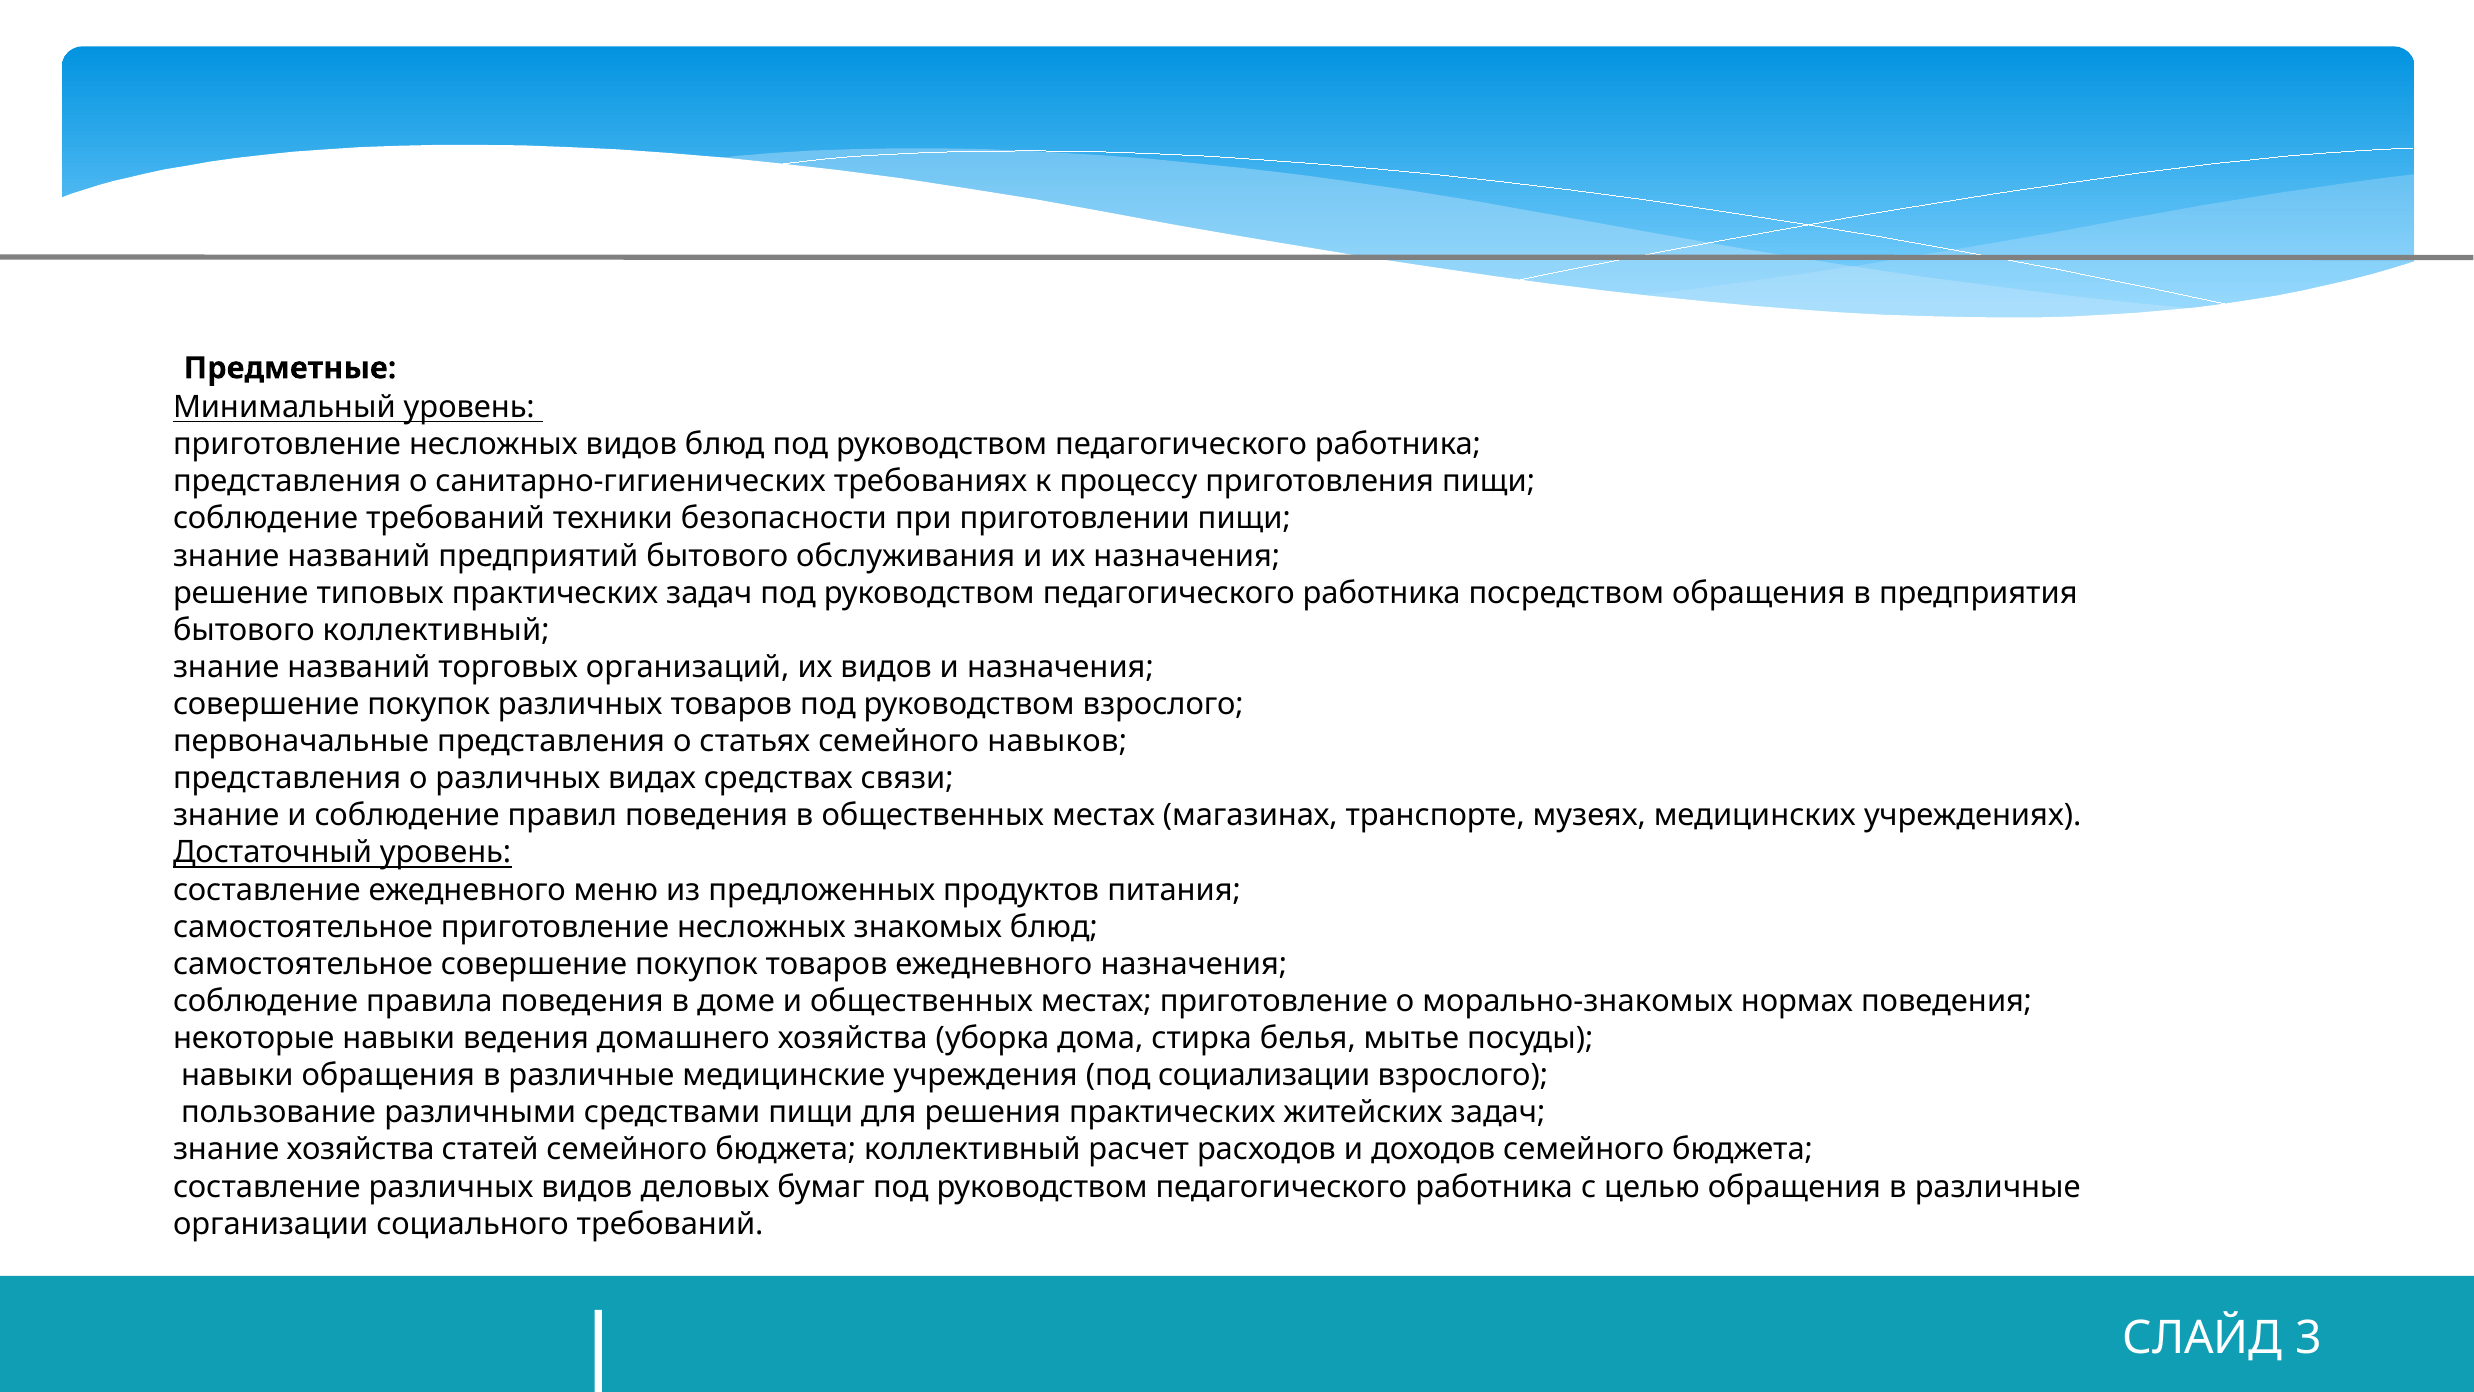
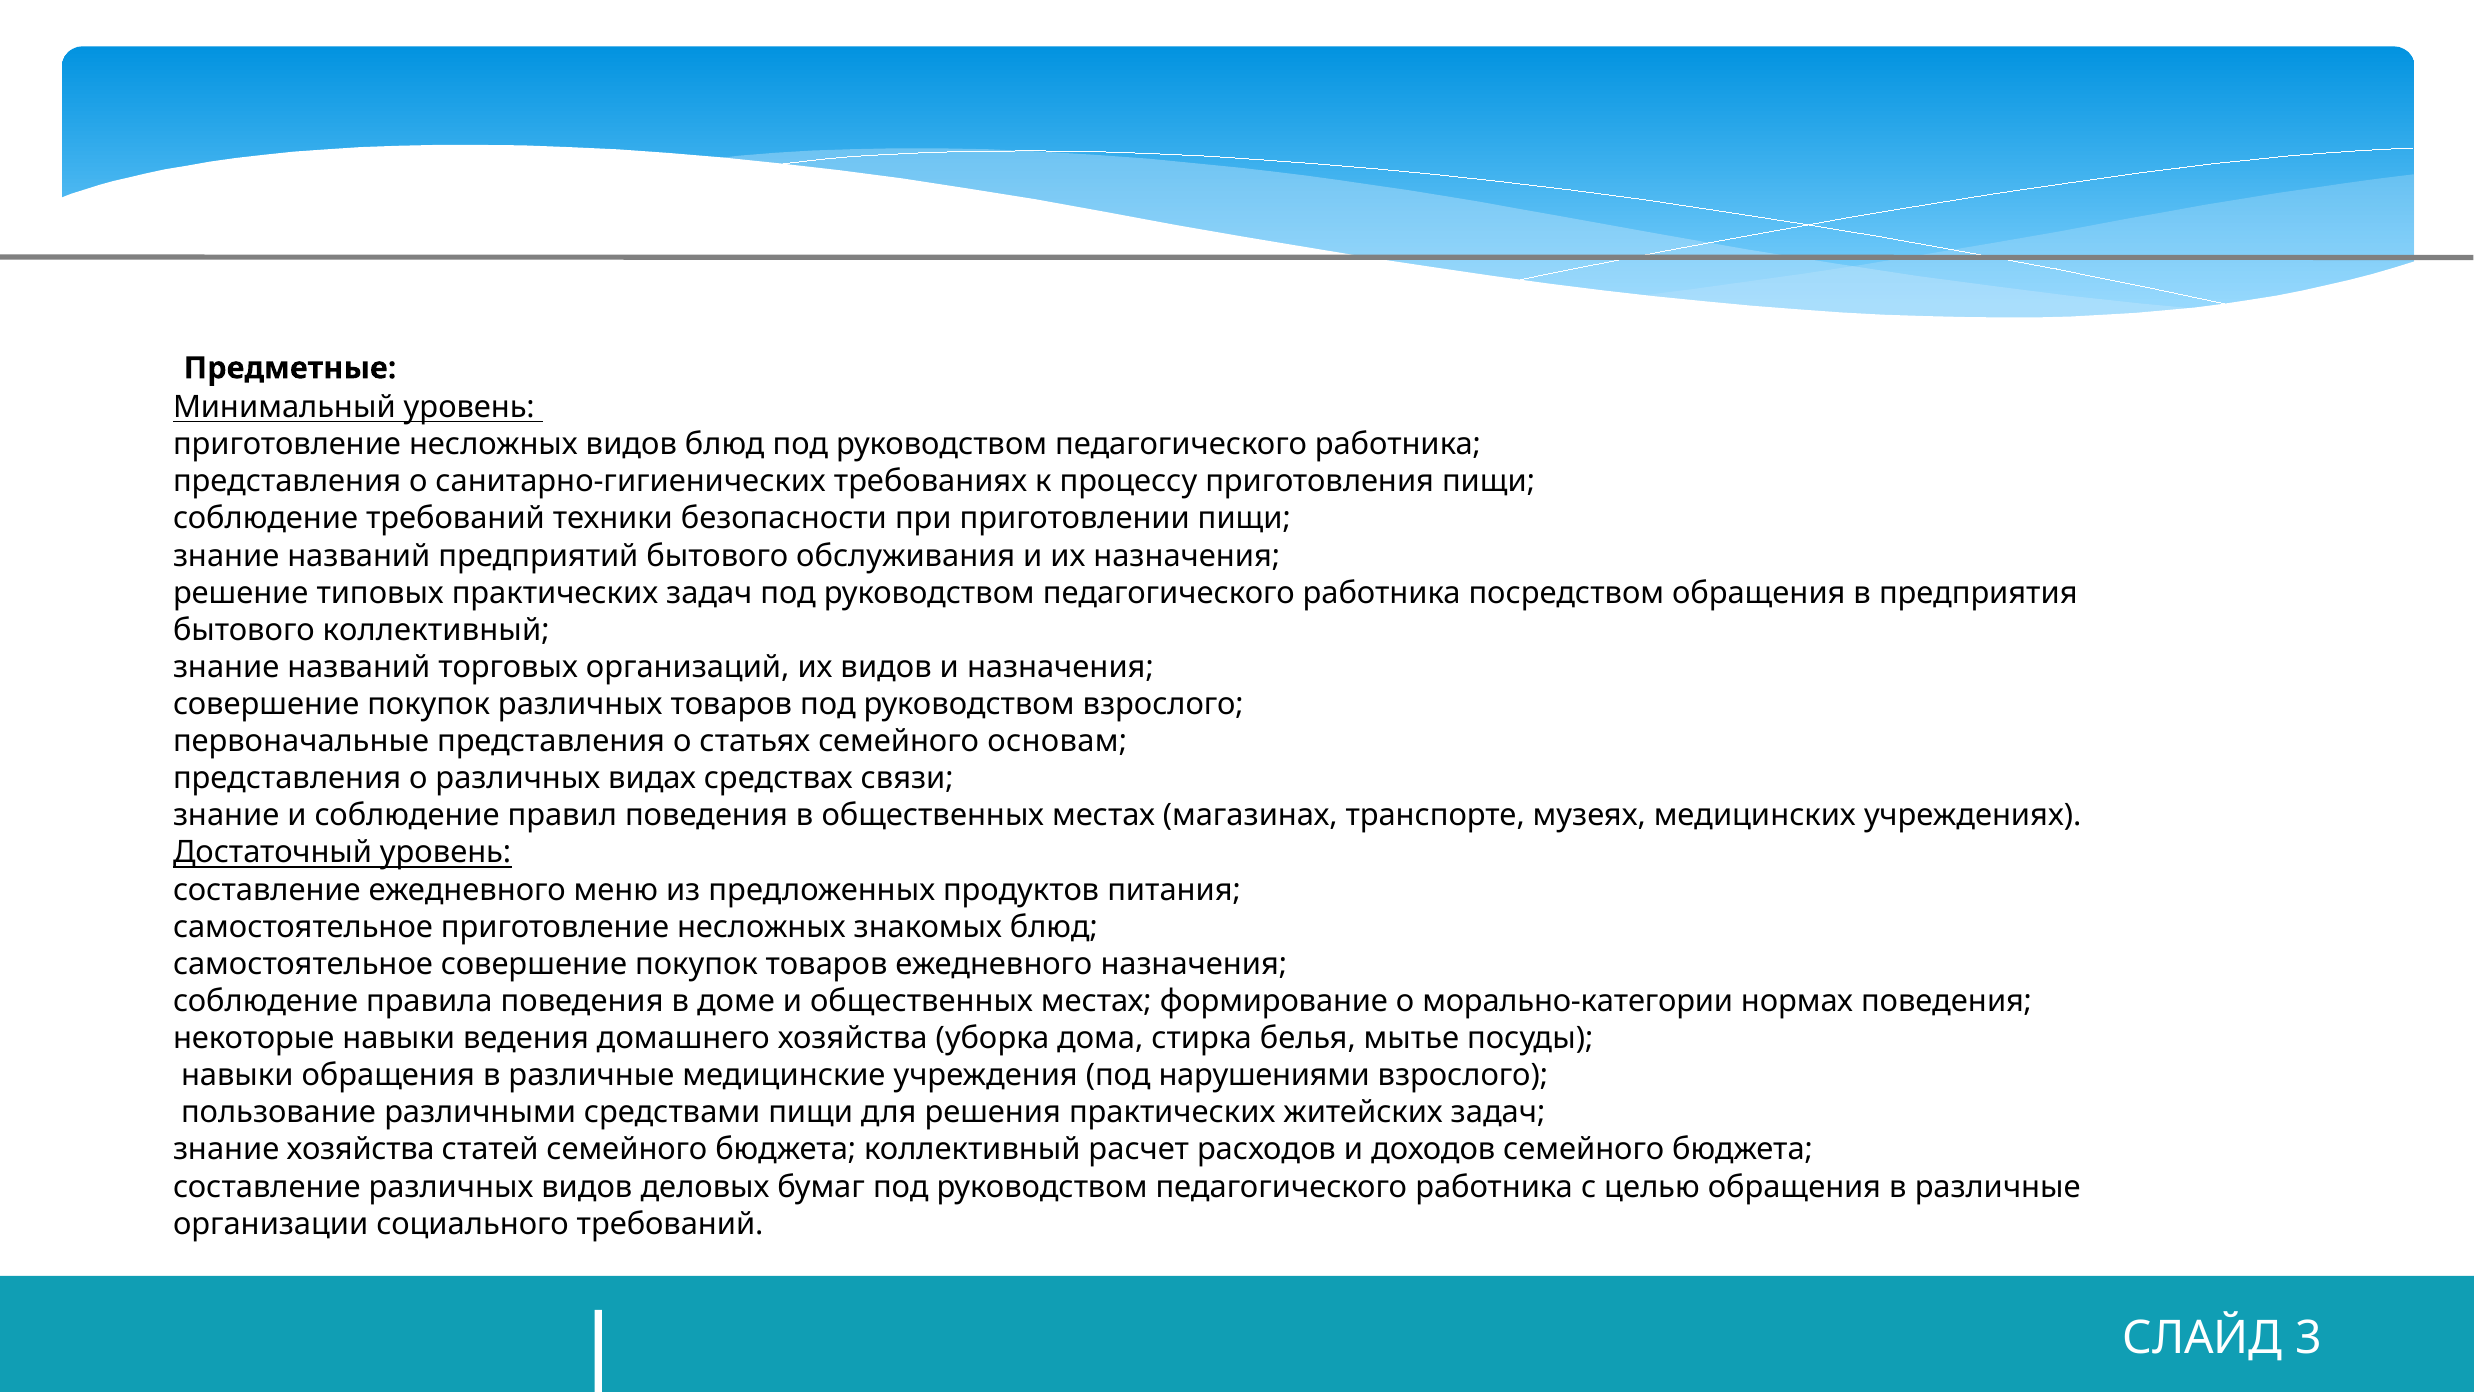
навыков: навыков -> основам (1057, 741)
местах приготовление: приготовление -> формирование (1274, 1001)
морально-знакомых: морально-знакомых -> морально-категории (1578, 1001)
социализации: социализации -> нарушениями (1264, 1075)
